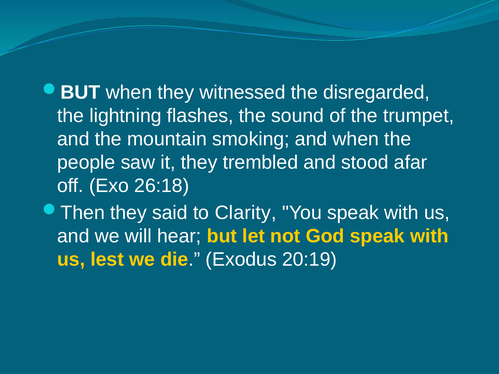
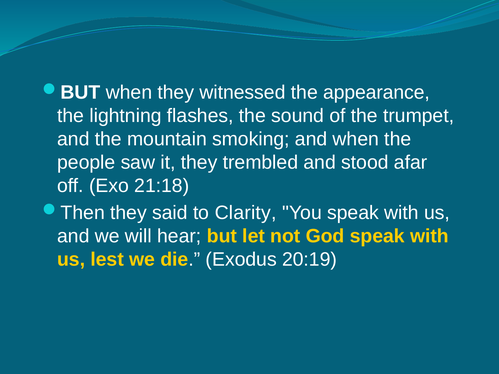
disregarded: disregarded -> appearance (377, 93)
26:18: 26:18 -> 21:18 (162, 186)
